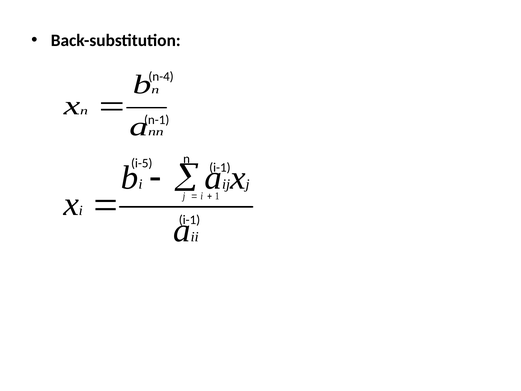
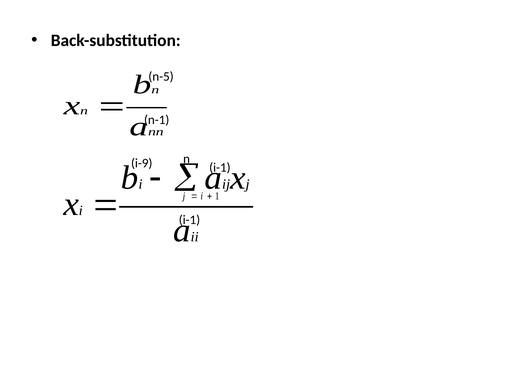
n-4: n-4 -> n-5 (161, 76)
i-5: i-5 -> i-9 (142, 163)
